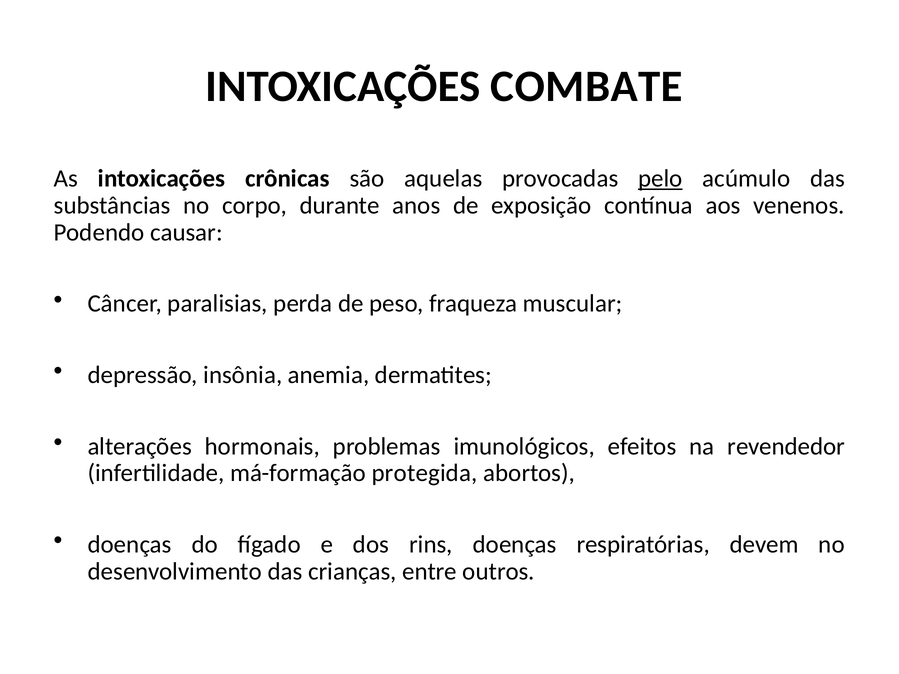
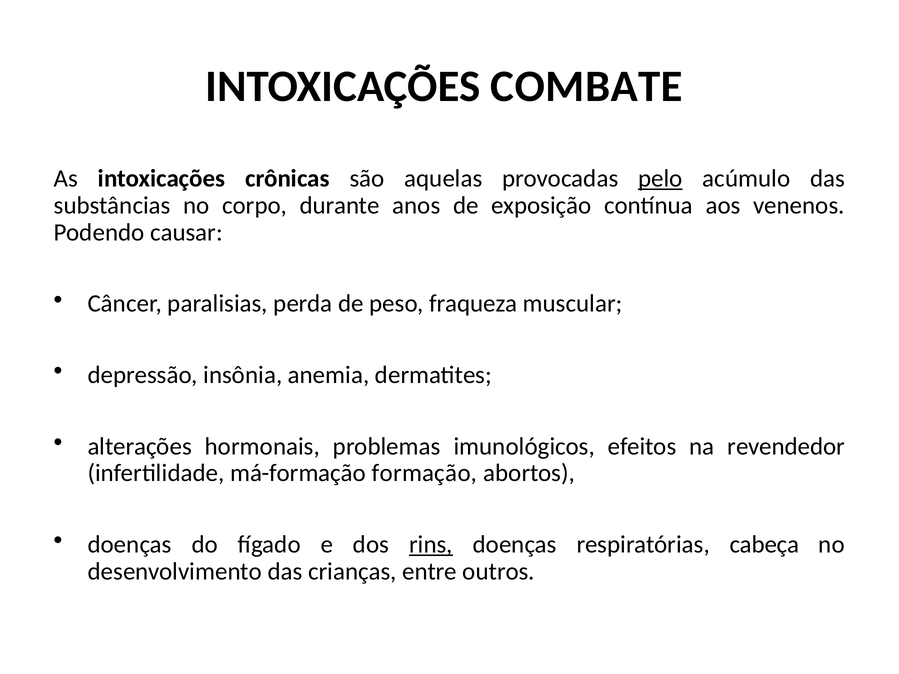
protegida: protegida -> formação (425, 473)
rins underline: none -> present (431, 545)
devem: devem -> cabeça (764, 545)
